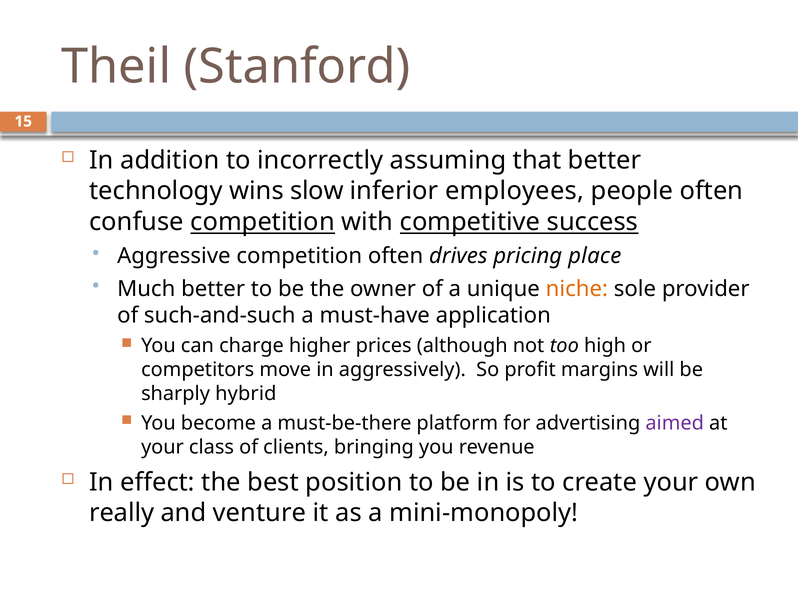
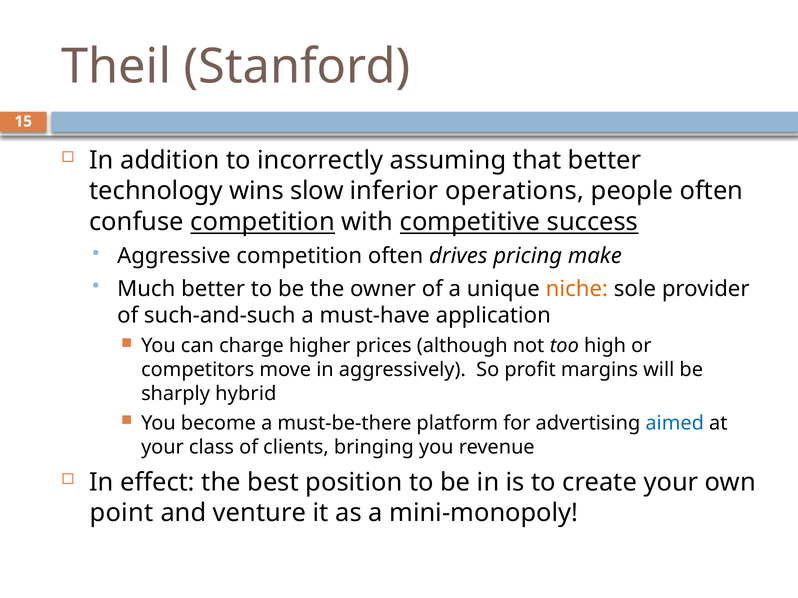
employees: employees -> operations (515, 191)
place: place -> make (595, 256)
aimed colour: purple -> blue (675, 424)
really: really -> point (121, 513)
